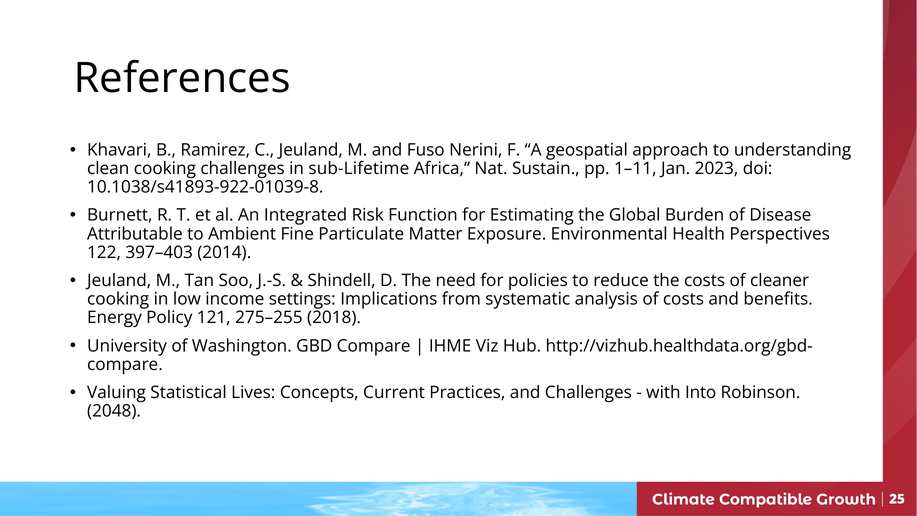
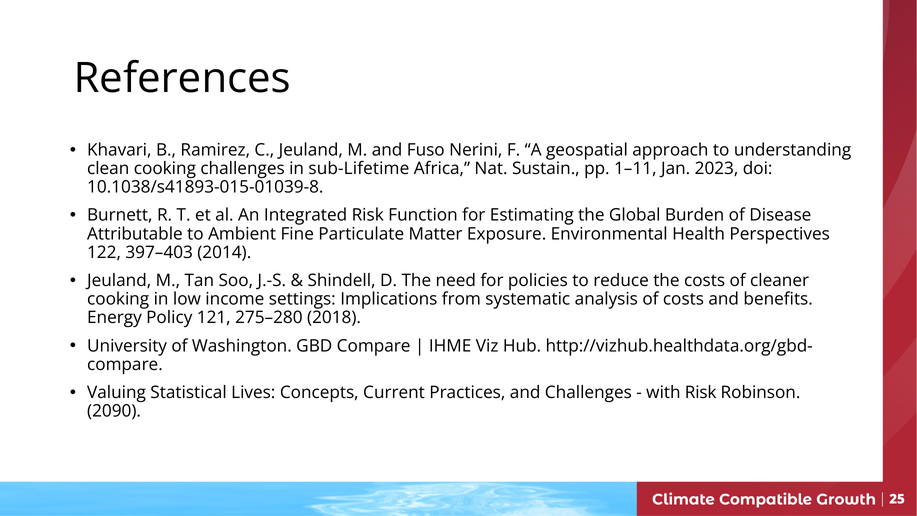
10.1038/s41893-922-01039-8: 10.1038/s41893-922-01039-8 -> 10.1038/s41893-015-01039-8 (205, 187)
275–255: 275–255 -> 275–280 (269, 318)
with Into: Into -> Risk (701, 392)
2048: 2048 -> 2090 (114, 411)
